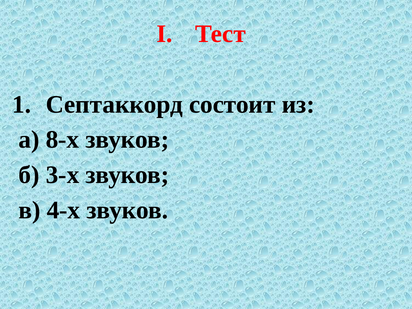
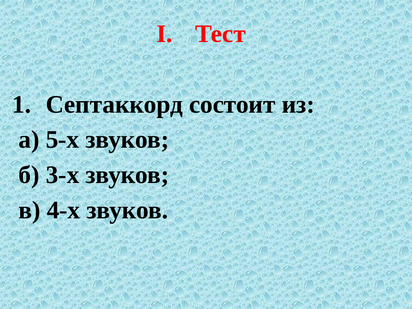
8-х: 8-х -> 5-х (62, 140)
